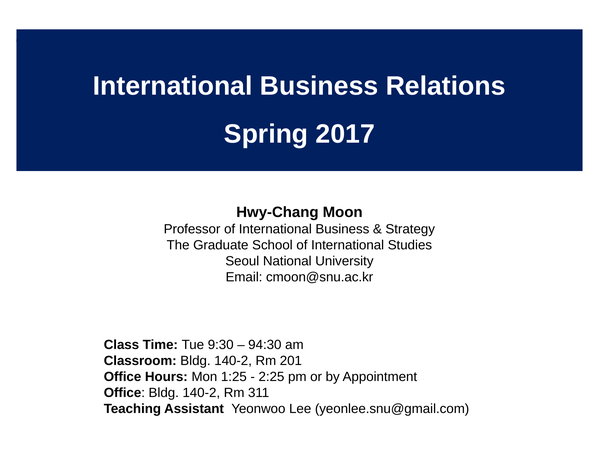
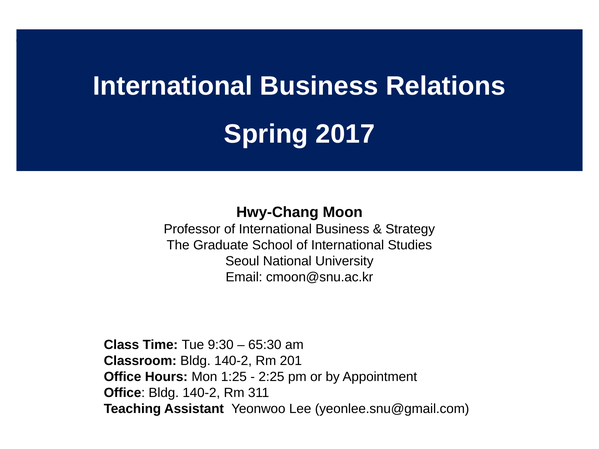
94:30: 94:30 -> 65:30 (265, 345)
